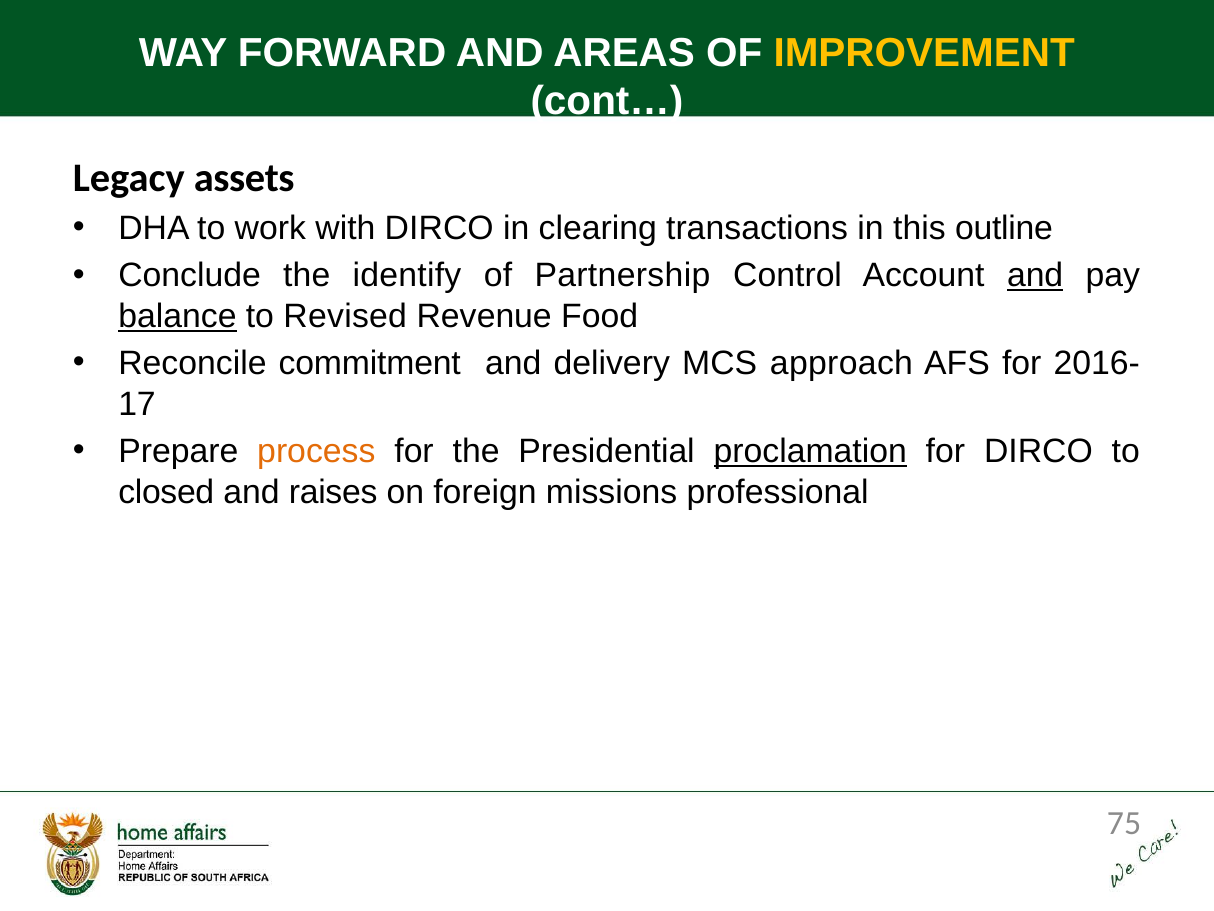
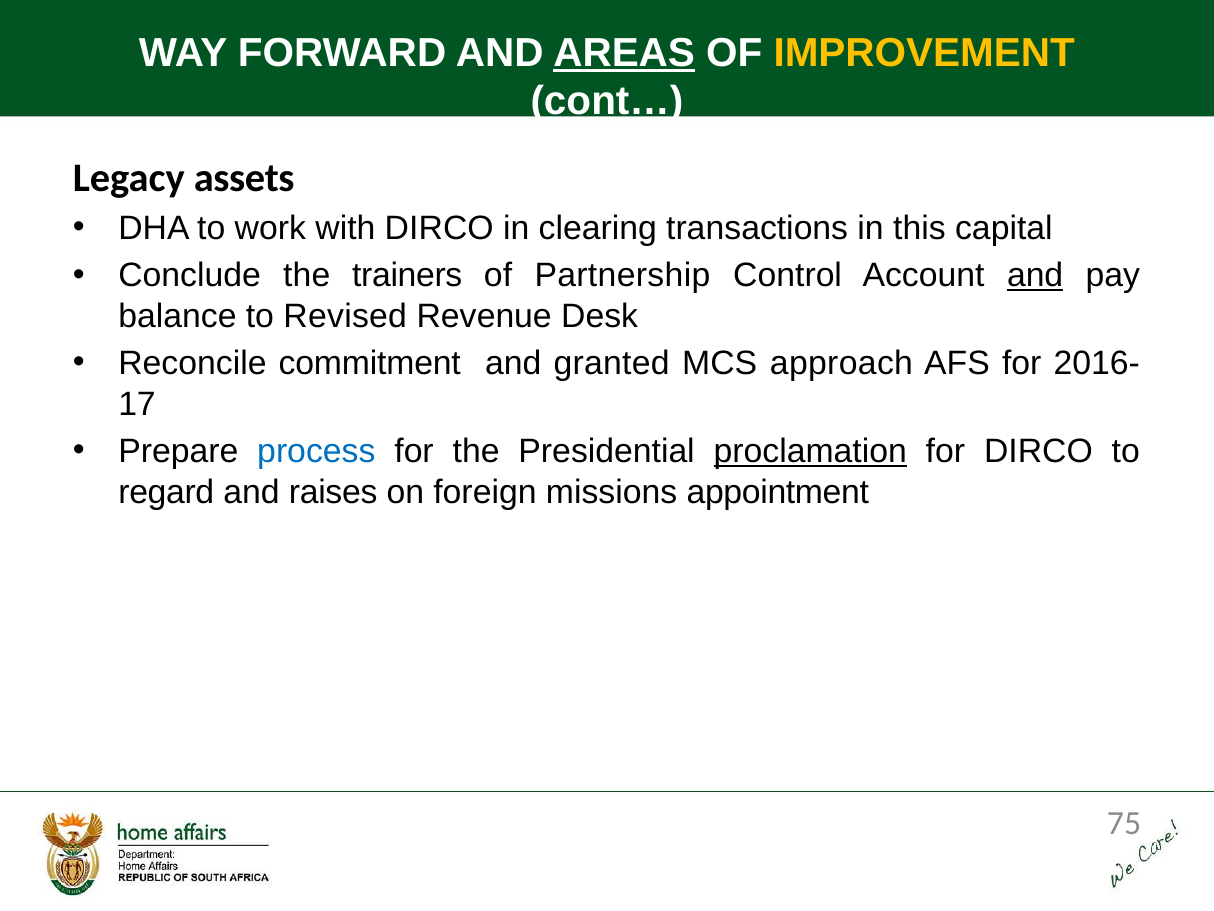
AREAS underline: none -> present (624, 53)
outline: outline -> capital (1004, 228)
identify: identify -> trainers (407, 276)
balance underline: present -> none (177, 316)
Food: Food -> Desk (600, 316)
delivery: delivery -> granted (612, 363)
process colour: orange -> blue (316, 451)
closed: closed -> regard (166, 492)
professional: professional -> appointment (778, 492)
